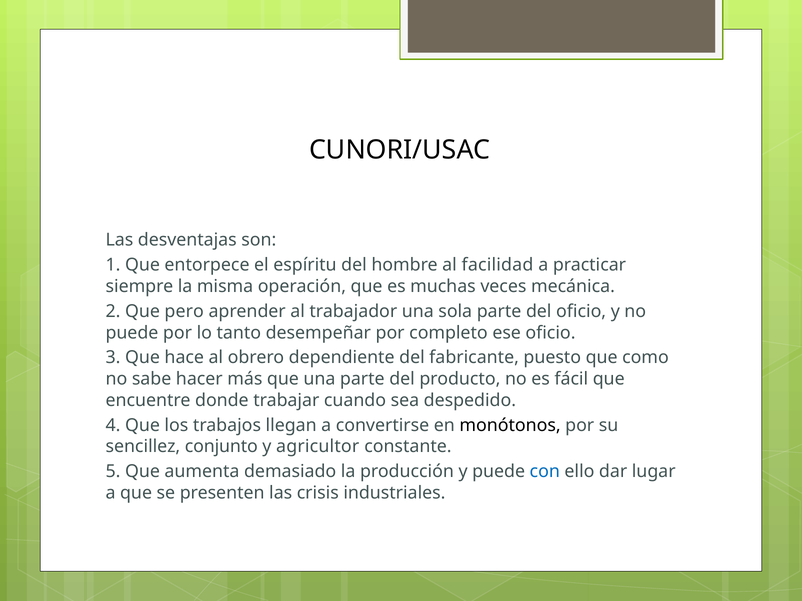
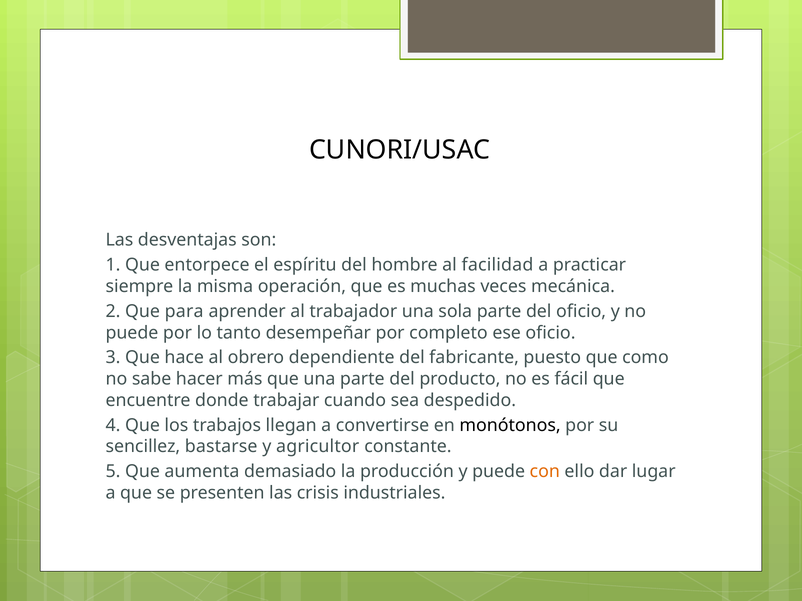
pero: pero -> para (184, 312)
conjunto: conjunto -> bastarse (221, 447)
con colour: blue -> orange (545, 472)
